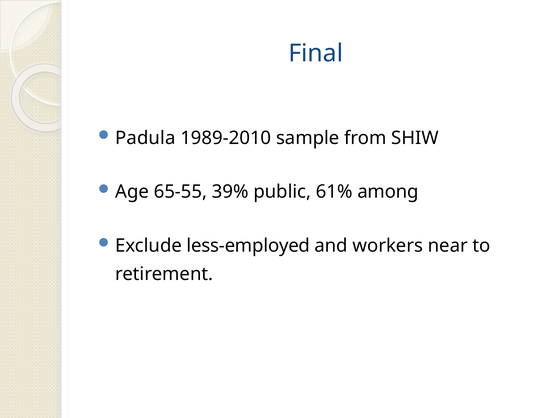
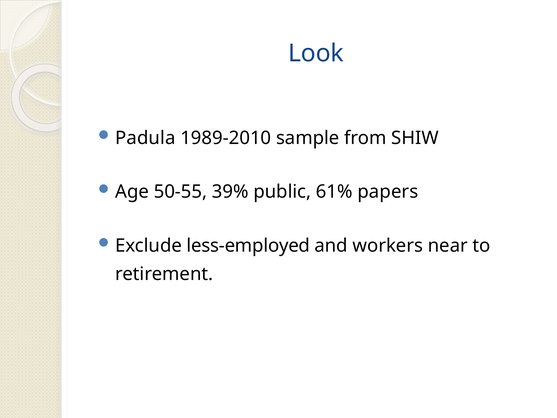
Final: Final -> Look (316, 53)
65-55: 65-55 -> 50-55 (180, 192)
among: among -> papers (388, 192)
